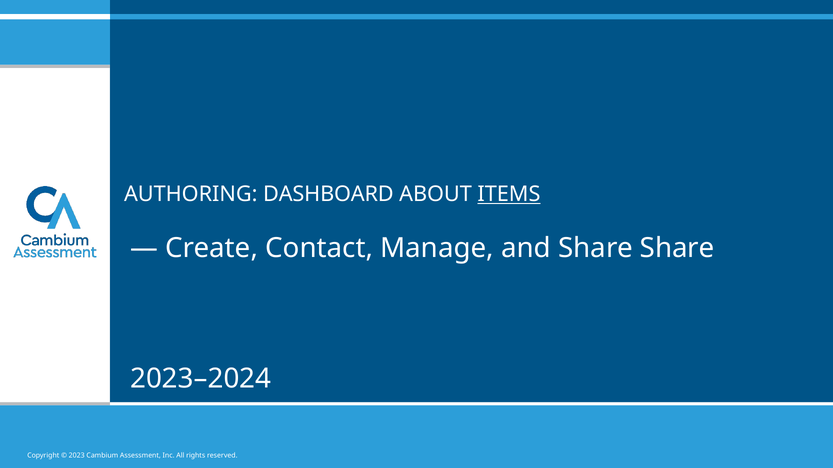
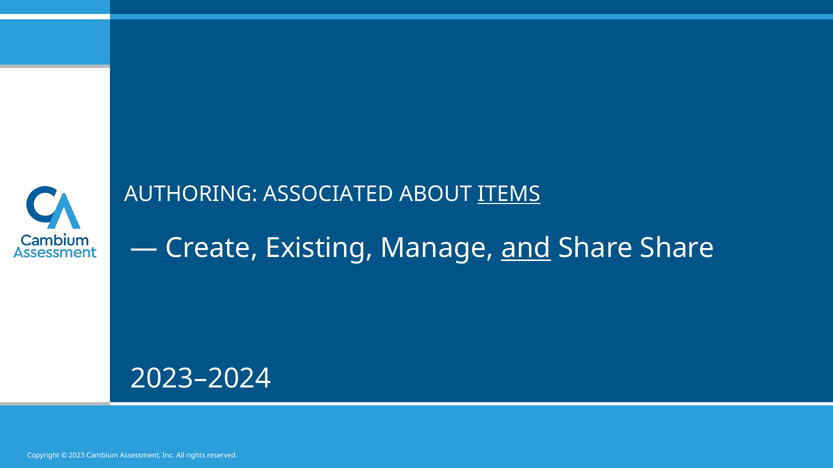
DASHBOARD: DASHBOARD -> ASSOCIATED (328, 194)
Contact: Contact -> Existing (319, 249)
and underline: none -> present (526, 249)
